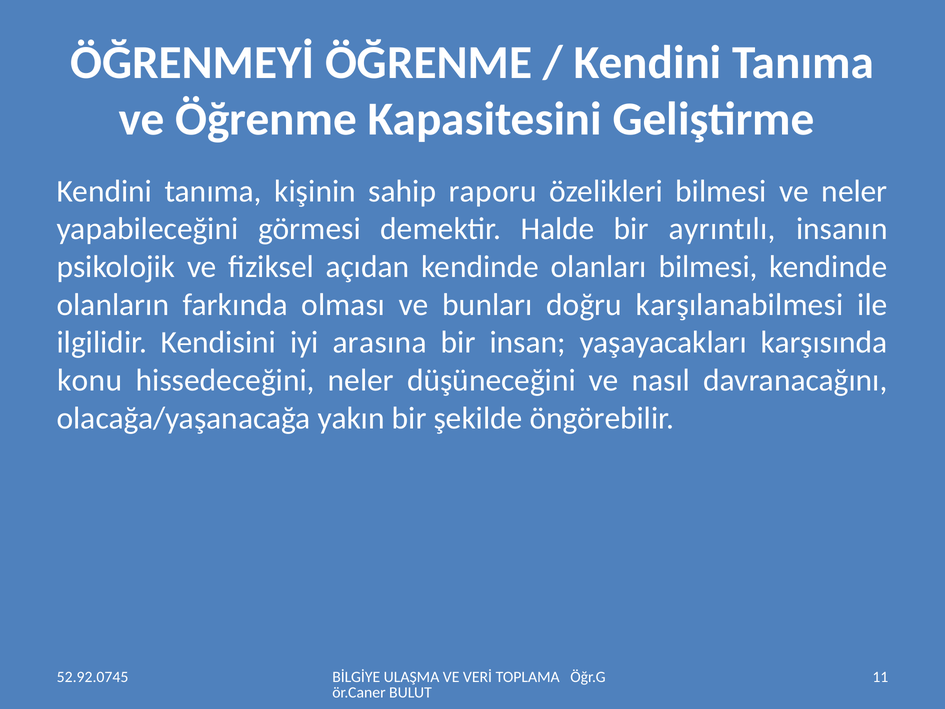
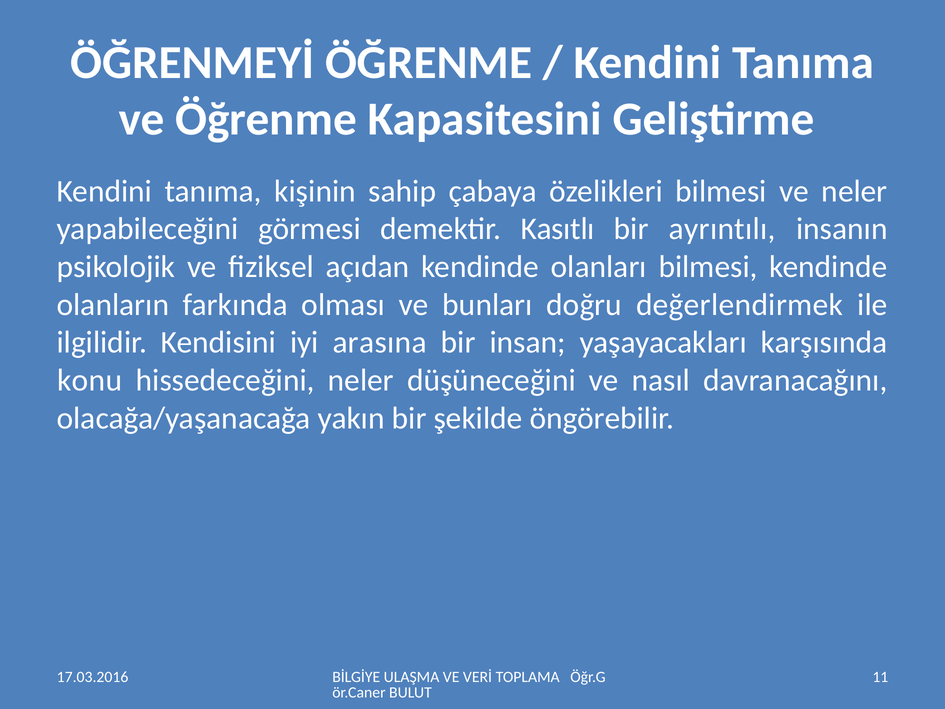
raporu: raporu -> çabaya (493, 191)
Halde: Halde -> Kasıtlı (558, 229)
karşılanabilmesi: karşılanabilmesi -> değerlendirmek (740, 305)
52.92.0745: 52.92.0745 -> 17.03.2016 (93, 677)
